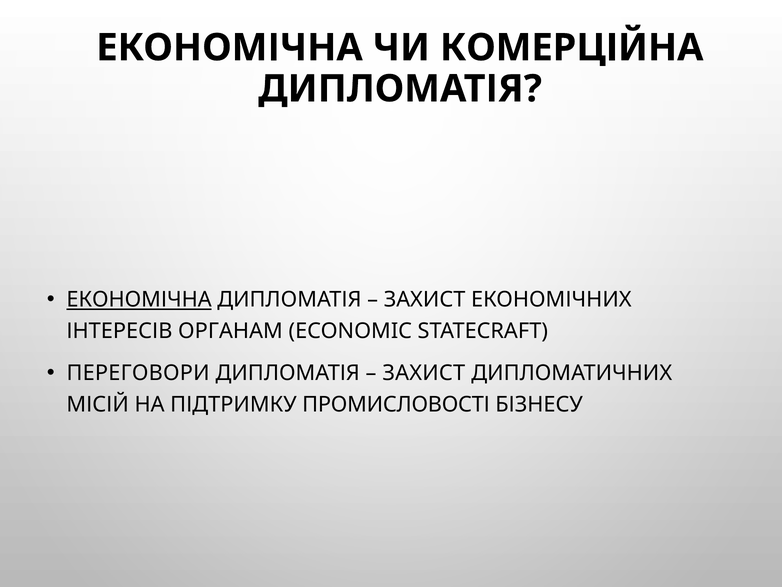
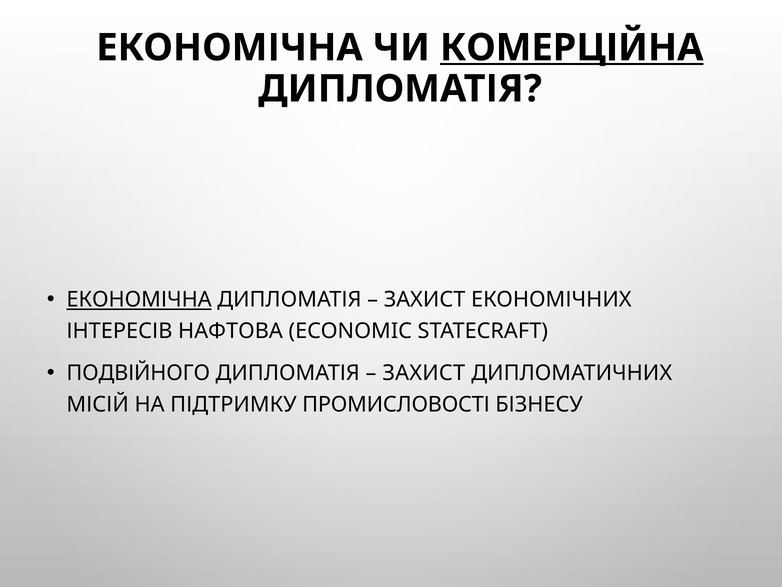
КОМЕРЦІЙНА underline: none -> present (572, 48)
ОРГАНАМ: ОРГАНАМ -> НАФТОВА (230, 331)
ПЕРЕГОВОРИ: ПЕРЕГОВОРИ -> ПОДВІЙНОГО (138, 373)
